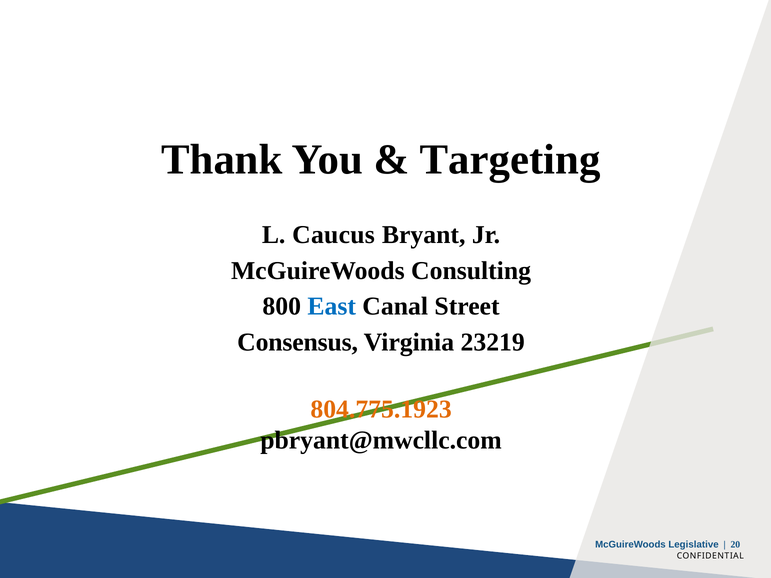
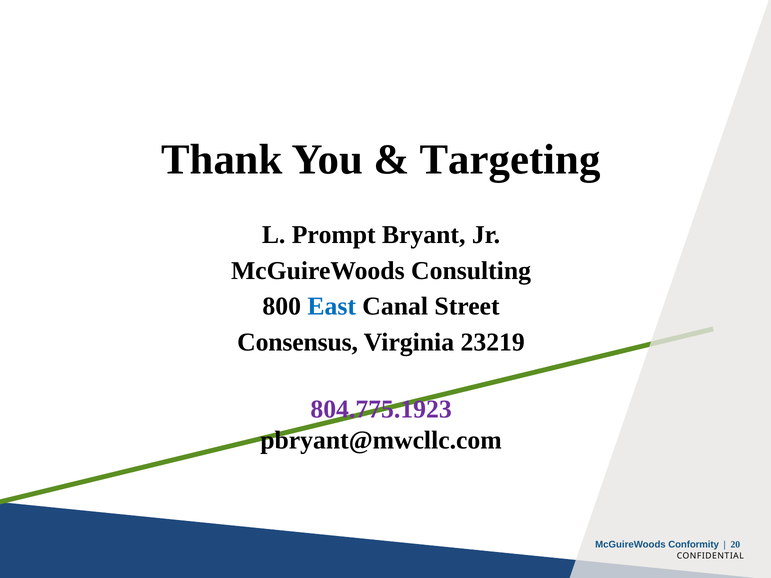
Caucus: Caucus -> Prompt (334, 235)
804.775.1923 colour: orange -> purple (381, 409)
Legislative: Legislative -> Conformity (694, 545)
